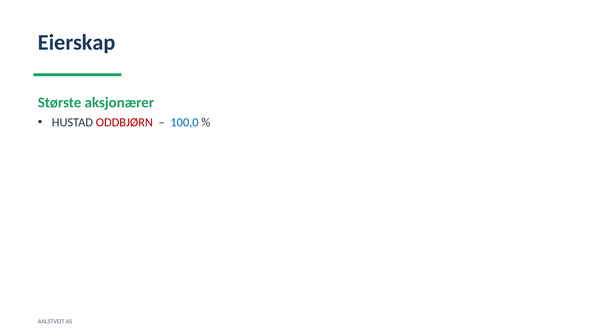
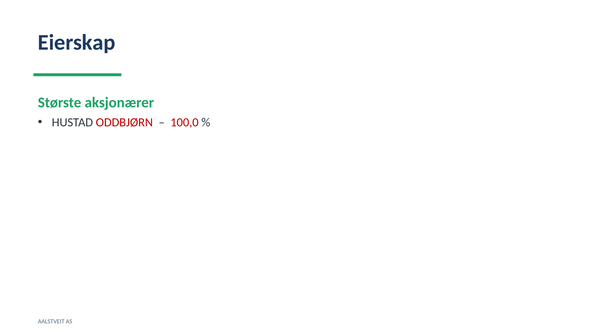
100,0 colour: blue -> red (184, 122)
